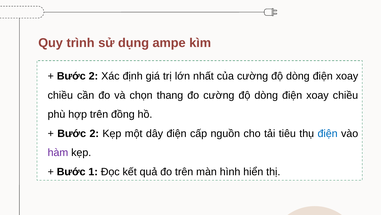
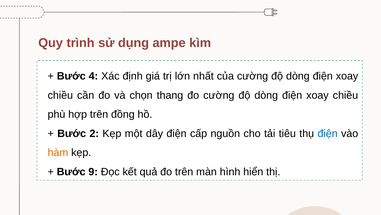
2: 2 -> 4 (93, 76)
hàm colour: purple -> orange (58, 152)
1: 1 -> 9 (93, 171)
